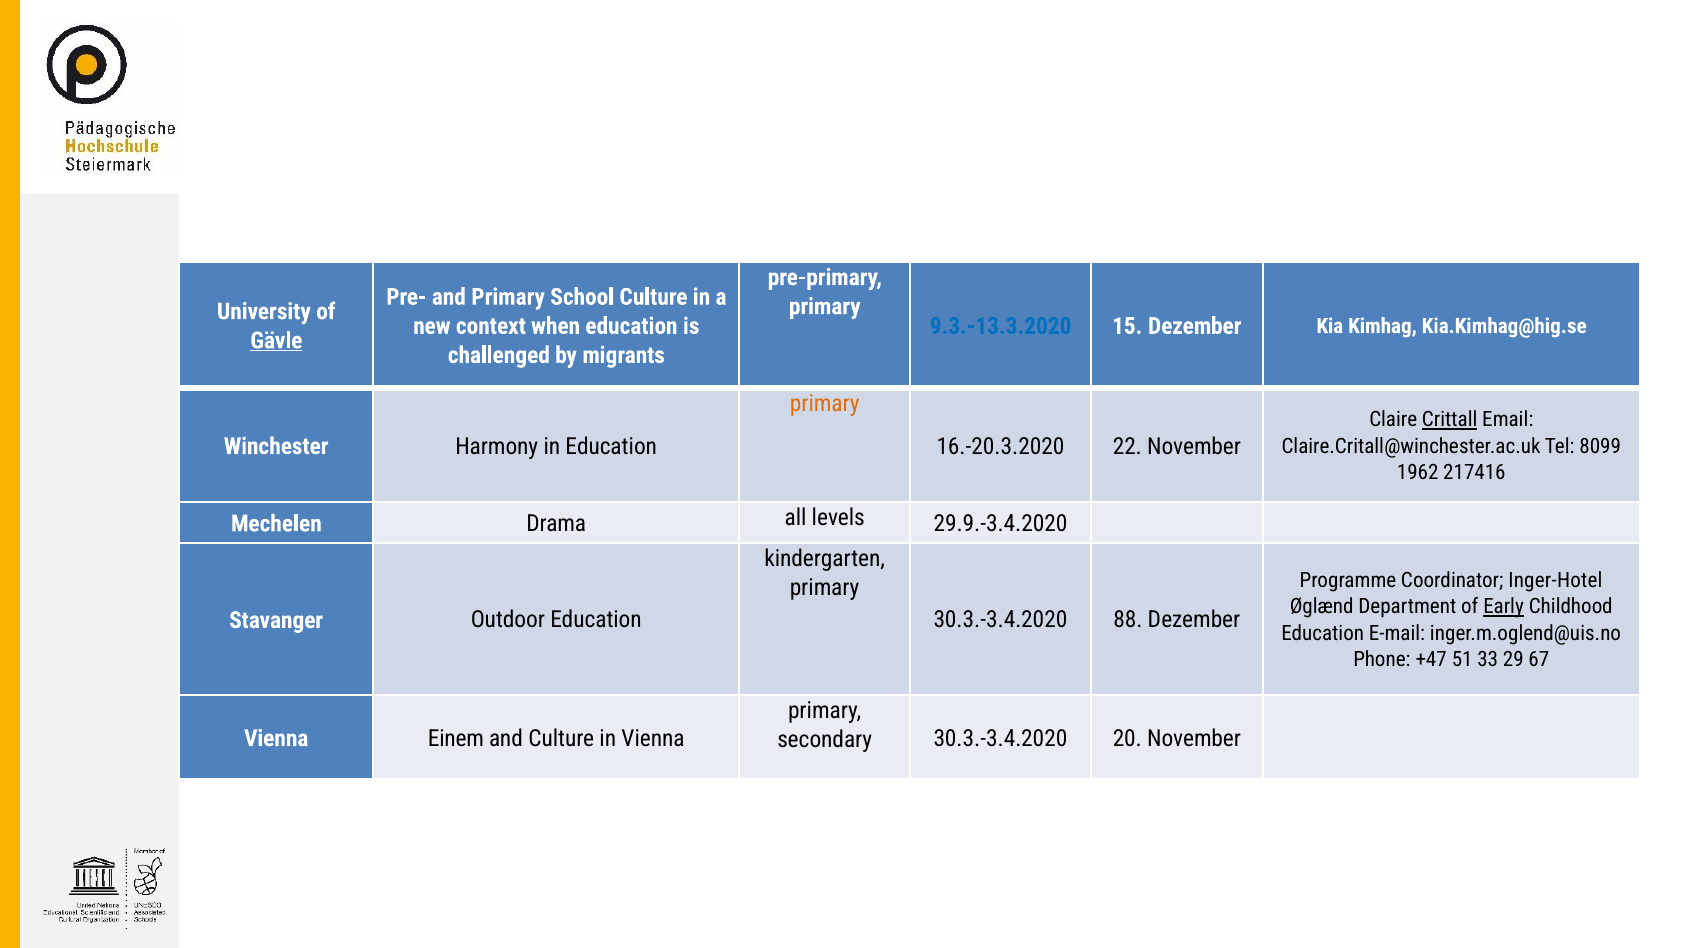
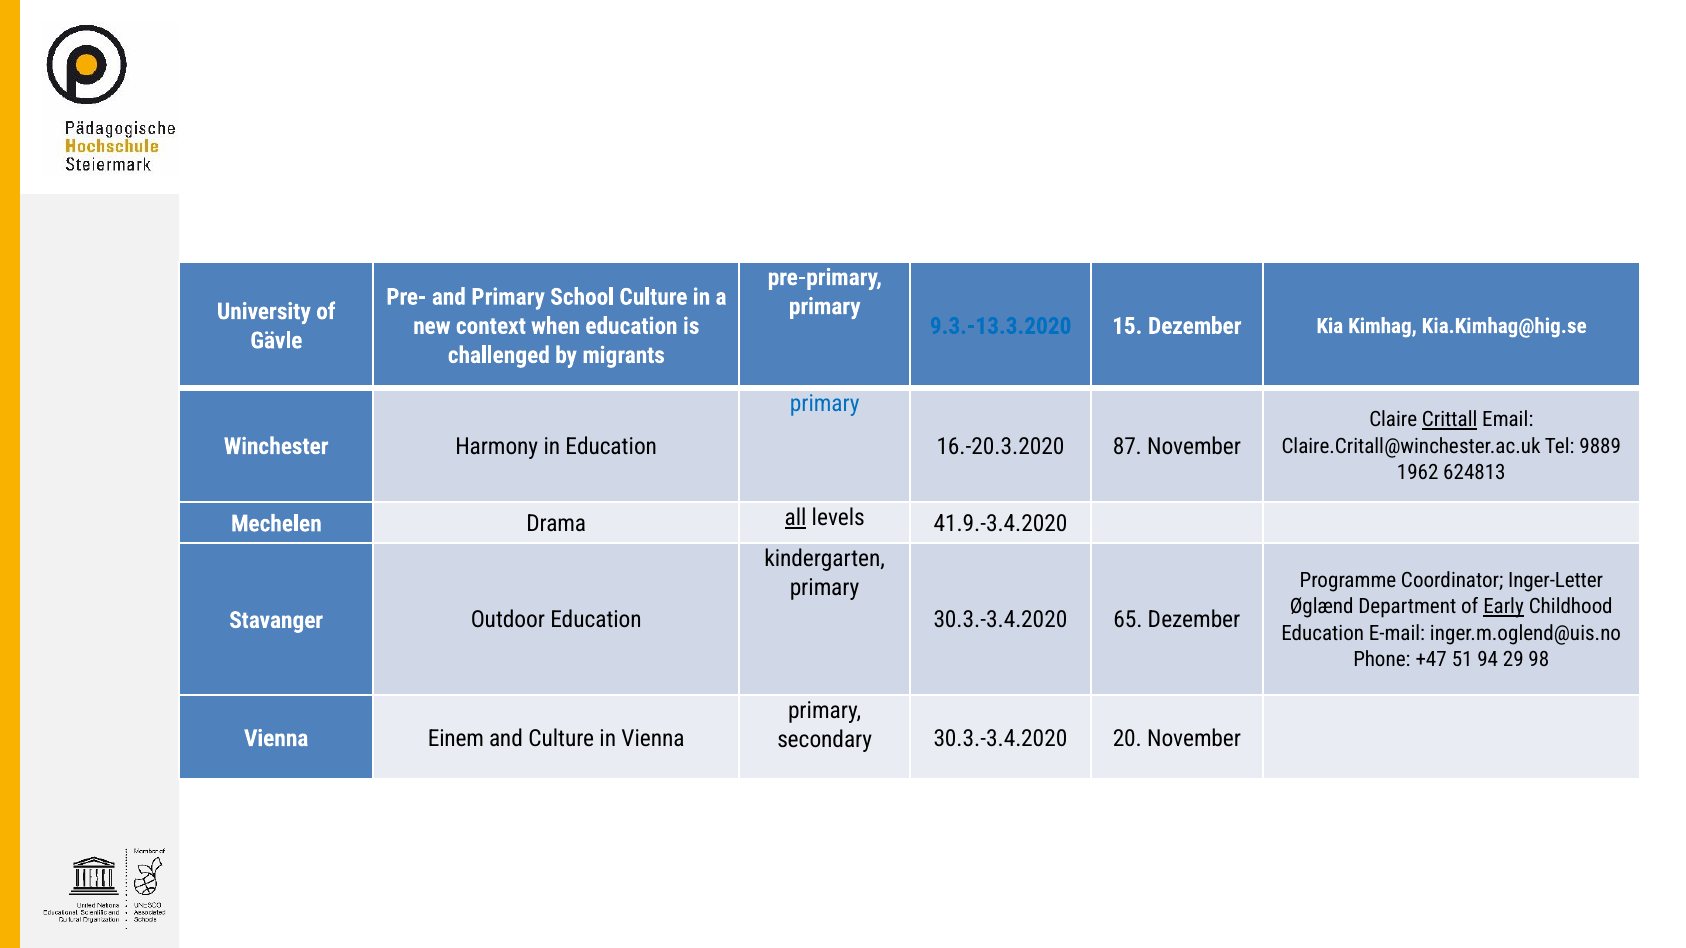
Gävle underline: present -> none (276, 341)
primary colour: orange -> blue (825, 404)
22: 22 -> 87 (1127, 446)
8099: 8099 -> 9889 (1600, 446)
217416: 217416 -> 624813 (1474, 473)
all underline: none -> present (796, 518)
29.9.-3.4.2020: 29.9.-3.4.2020 -> 41.9.-3.4.2020 (1001, 524)
Inger-Hotel: Inger-Hotel -> Inger-Letter (1556, 581)
88: 88 -> 65 (1128, 621)
33: 33 -> 94 (1488, 660)
67: 67 -> 98 (1539, 660)
